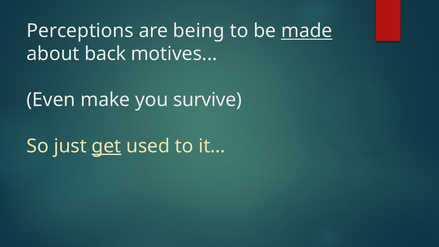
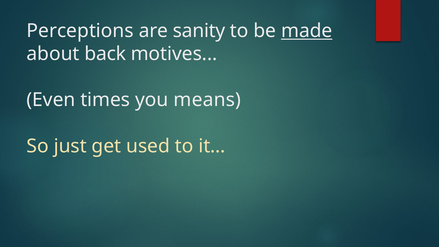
being: being -> sanity (199, 31)
make: make -> times (105, 100)
survive: survive -> means (207, 100)
get underline: present -> none (106, 146)
